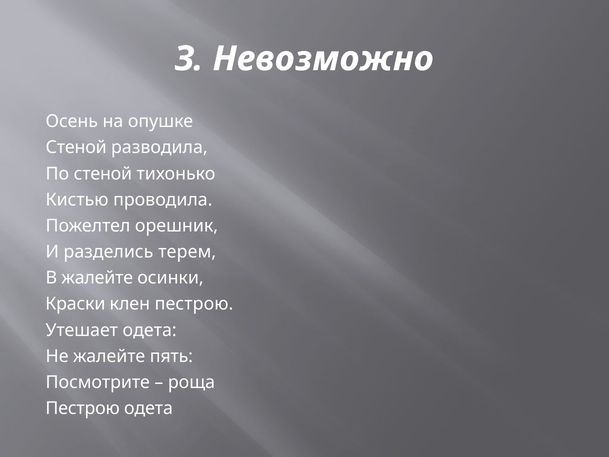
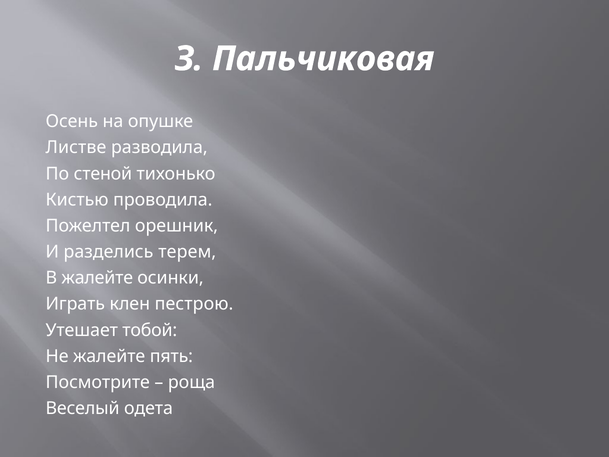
Невозможно: Невозможно -> Пальчиковая (323, 59)
Стеной: Стеной -> Листве (76, 148)
Краски: Краски -> Играть (75, 304)
Утешает одета: одета -> тобой (150, 330)
Пестрою: Пестрою -> Веселый (83, 408)
